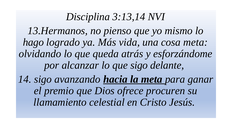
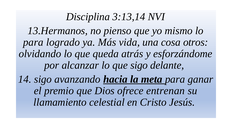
hago: hago -> para (33, 42)
cosa meta: meta -> otros (196, 42)
procuren: procuren -> entrenan (166, 90)
